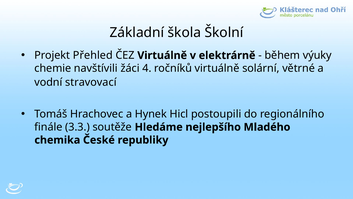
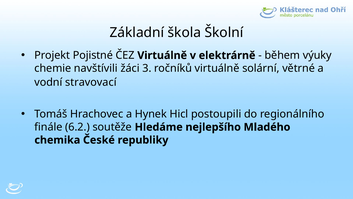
Přehled: Přehled -> Pojistné (93, 55)
4: 4 -> 3 (147, 68)
3.3: 3.3 -> 6.2 (77, 127)
